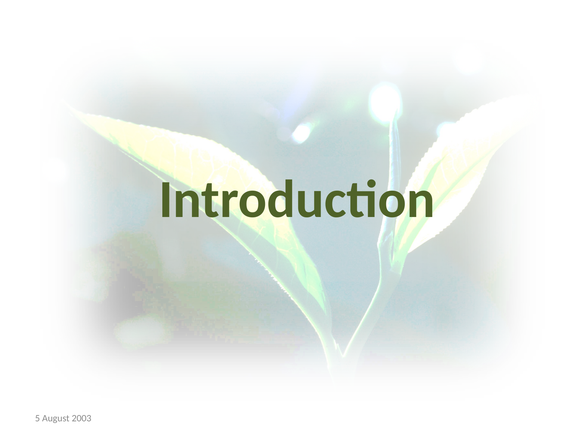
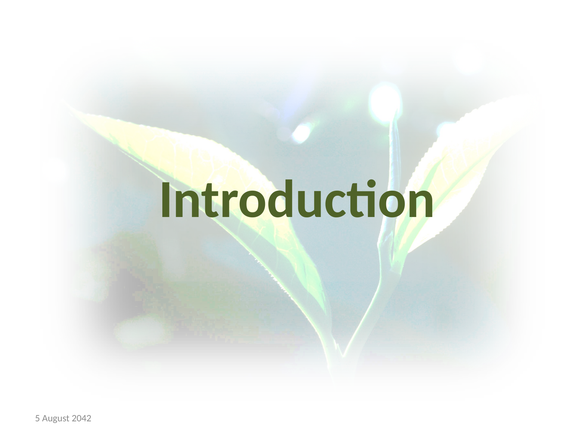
2003: 2003 -> 2042 (82, 418)
